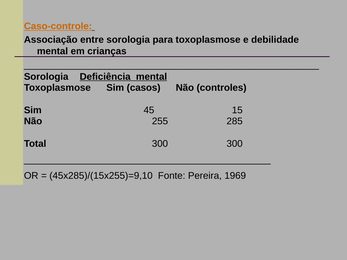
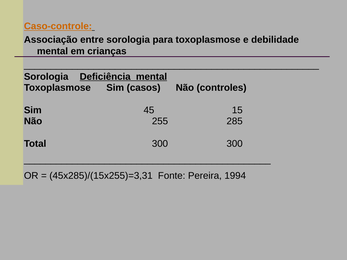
45x285)/(15x255)=9,10: 45x285)/(15x255)=9,10 -> 45x285)/(15x255)=3,31 (101, 176)
1969: 1969 -> 1994 (235, 176)
